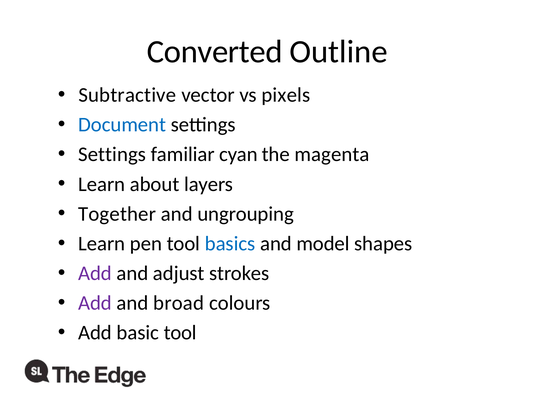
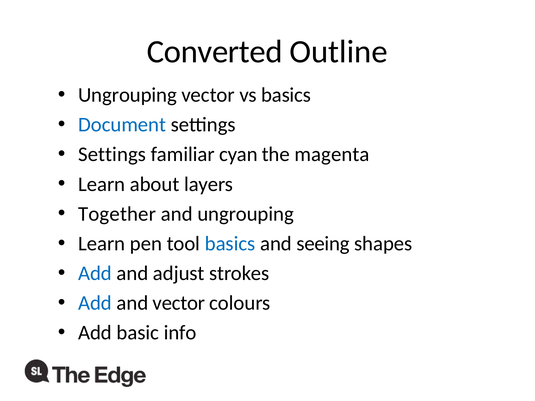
Subtractive: Subtractive -> Ungrouping (127, 95)
vs pixels: pixels -> basics (286, 95)
model: model -> seeing (323, 244)
Add colour: purple -> blue (95, 274)
Add colour: purple -> blue (95, 303)
and broad: broad -> vector (179, 303)
basic tool: tool -> info (180, 333)
